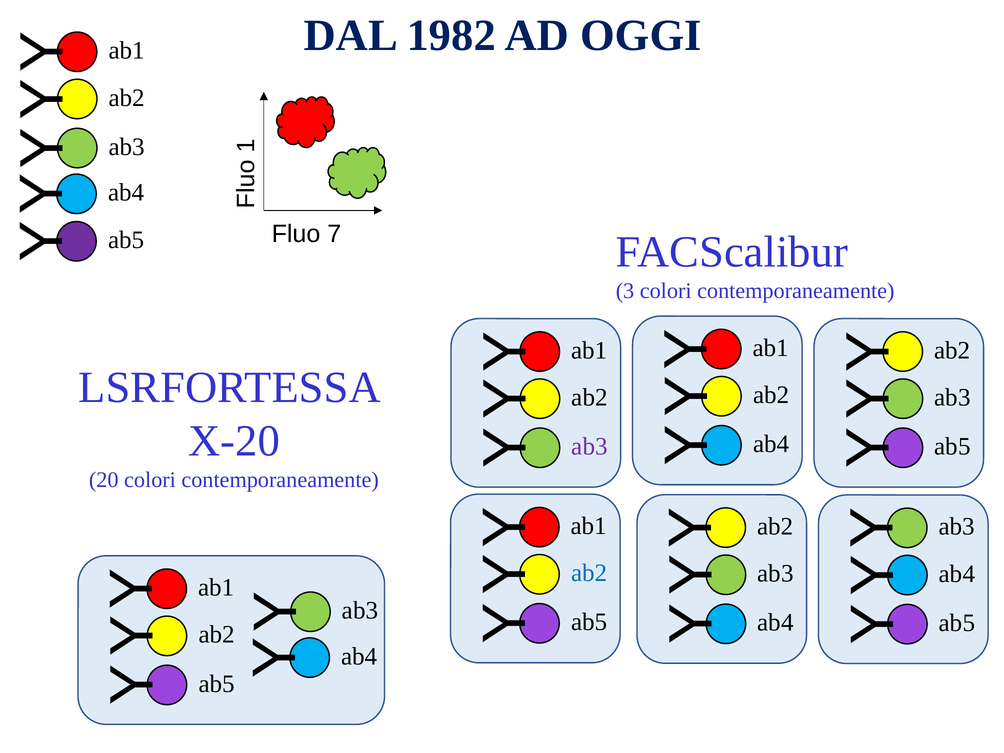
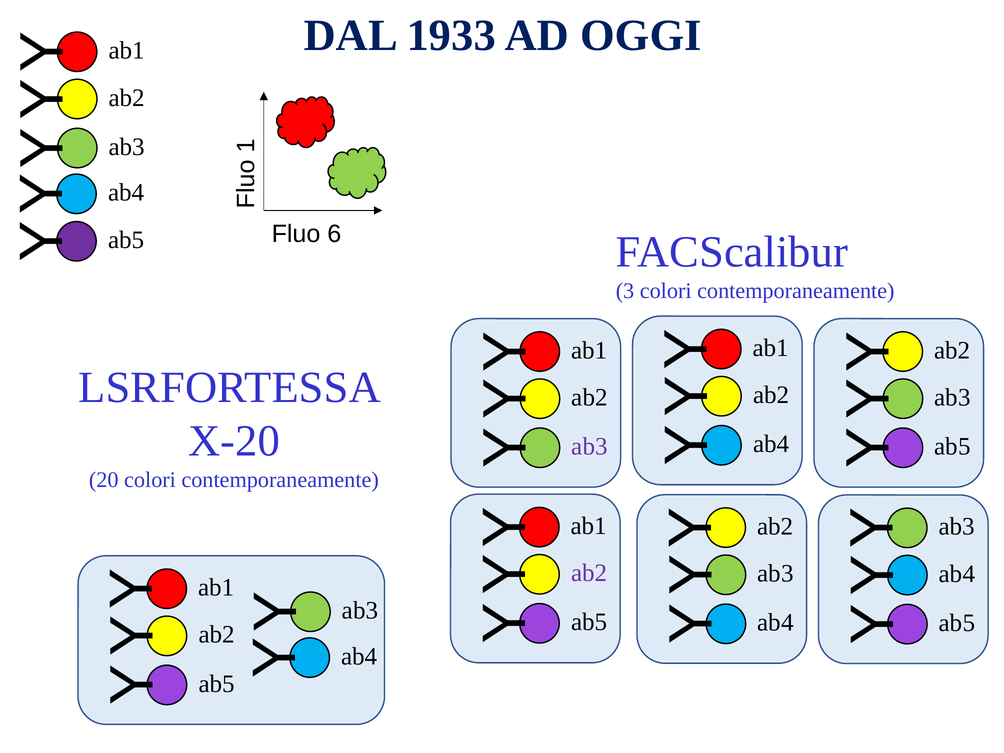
1982: 1982 -> 1933 (451, 36)
7: 7 -> 6 (334, 234)
ab2 colour: blue -> purple (589, 573)
